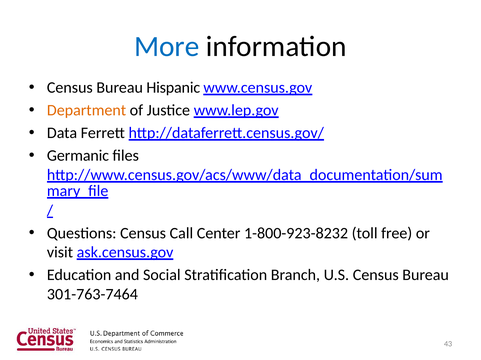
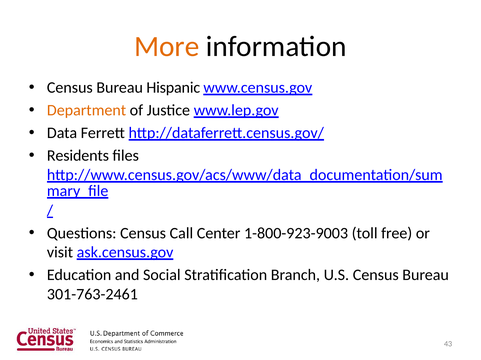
More colour: blue -> orange (167, 47)
Germanic: Germanic -> Residents (78, 156)
1-800-923-8232: 1-800-923-8232 -> 1-800-923-9003 (296, 234)
301-763-7464: 301-763-7464 -> 301-763-2461 (92, 295)
